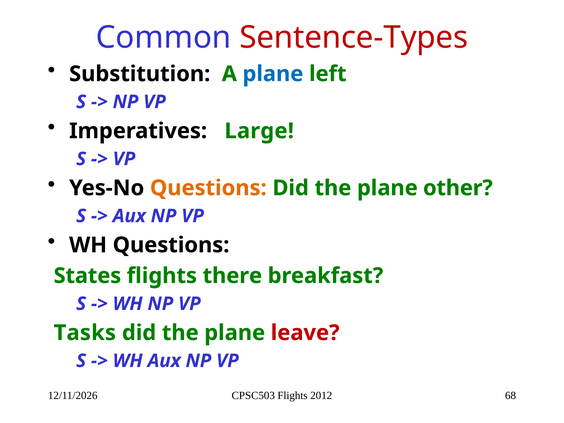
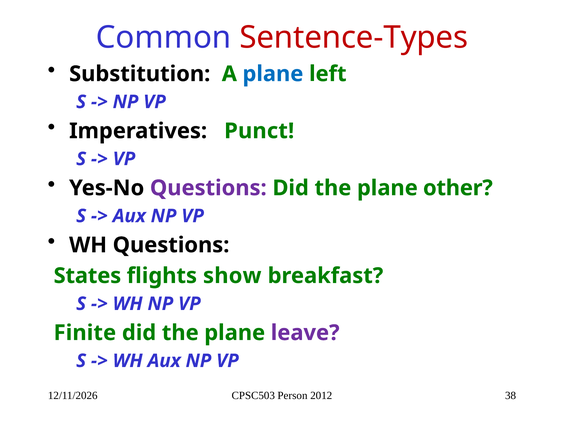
Large: Large -> Punct (259, 131)
Questions colour: orange -> purple (208, 188)
there: there -> show (232, 276)
Tasks: Tasks -> Finite (85, 333)
leave colour: red -> purple (305, 333)
CPSC503 Flights: Flights -> Person (292, 396)
68: 68 -> 38 (511, 396)
